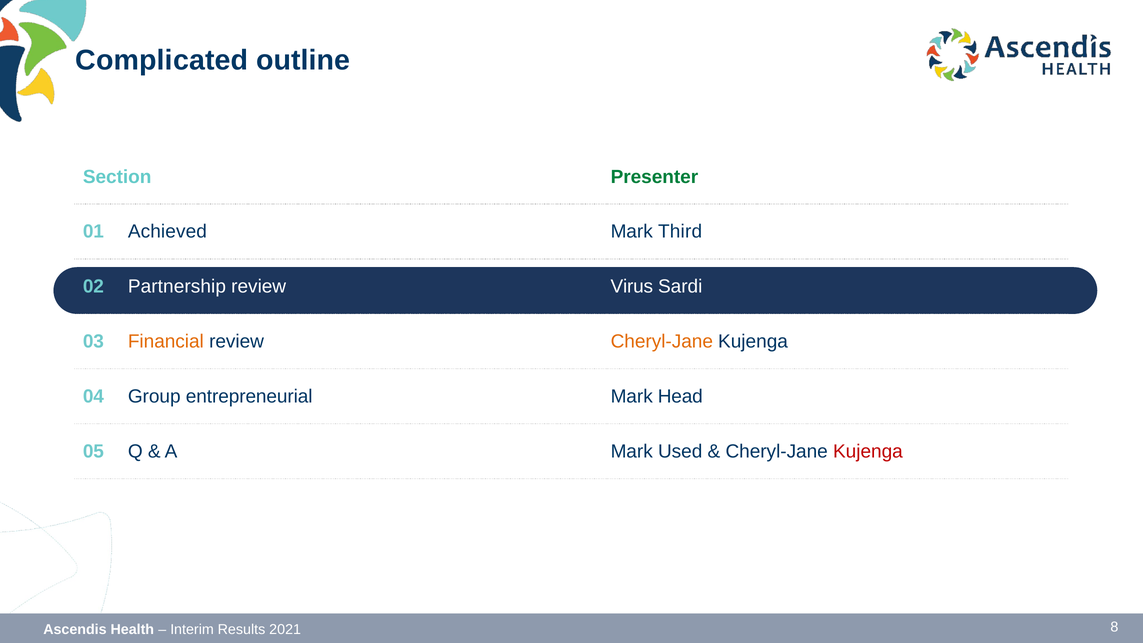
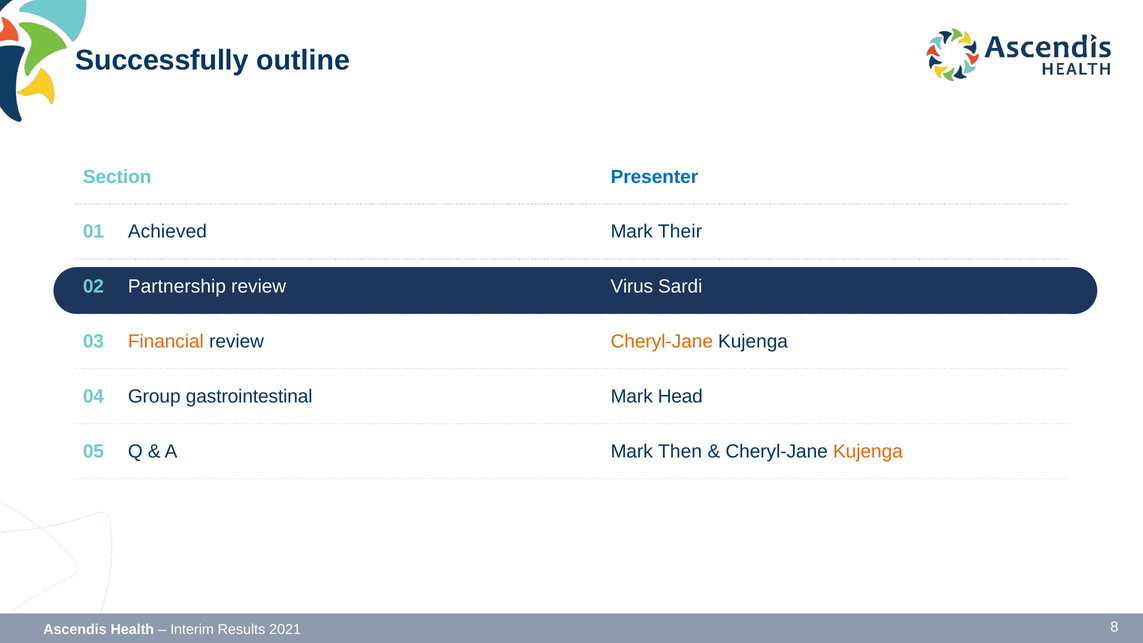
Complicated: Complicated -> Successfully (162, 60)
Presenter colour: green -> blue (654, 177)
Third: Third -> Their (680, 232)
entrepreneurial: entrepreneurial -> gastrointestinal (249, 396)
Used: Used -> Then (680, 451)
Kujenga colour: red -> orange (868, 451)
